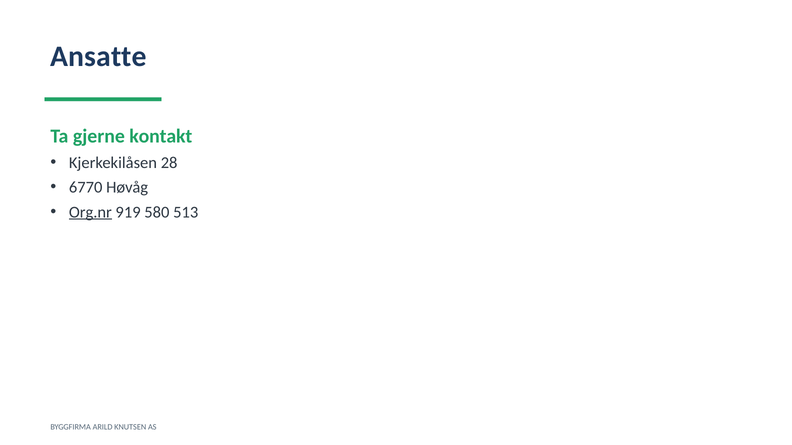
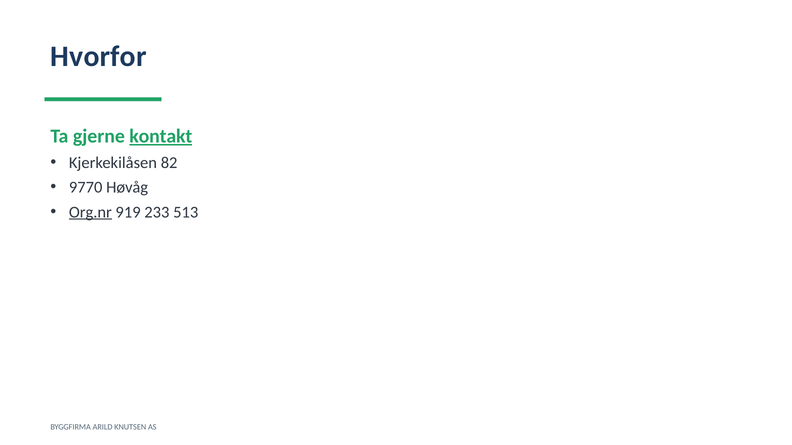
Ansatte: Ansatte -> Hvorfor (98, 57)
kontakt underline: none -> present (161, 136)
28: 28 -> 82 (169, 163)
6770: 6770 -> 9770 (86, 188)
580: 580 -> 233 (157, 212)
